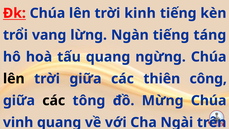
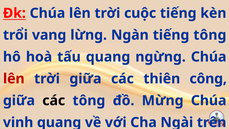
kinh: kinh -> cuộc (140, 13)
tiếng táng: táng -> tông (210, 35)
lên colour: black -> red (14, 79)
